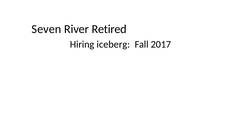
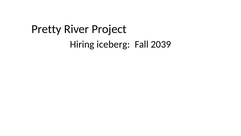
Seven: Seven -> Pretty (46, 29)
Retired: Retired -> Project (109, 29)
2017: 2017 -> 2039 (161, 44)
